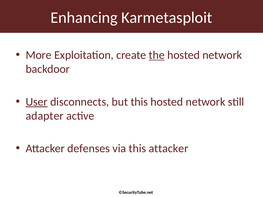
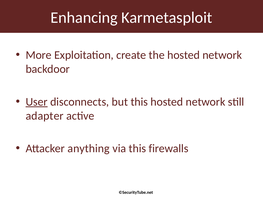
the underline: present -> none (157, 55)
defenses: defenses -> anything (89, 149)
this attacker: attacker -> firewalls (169, 149)
